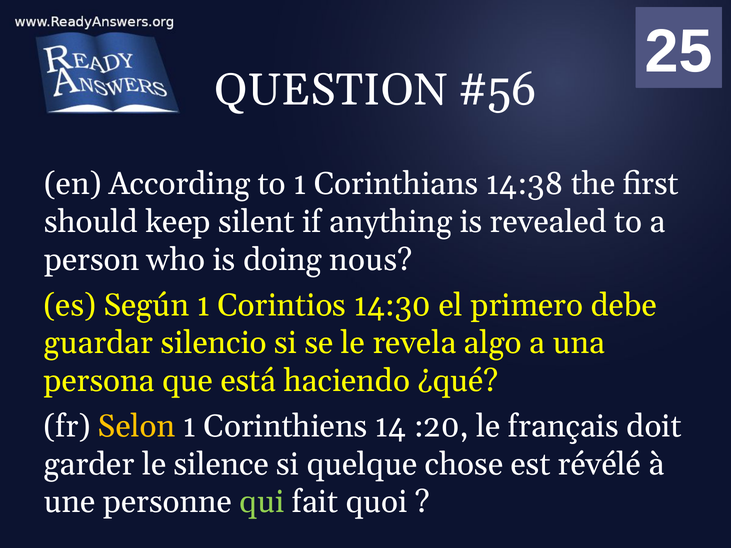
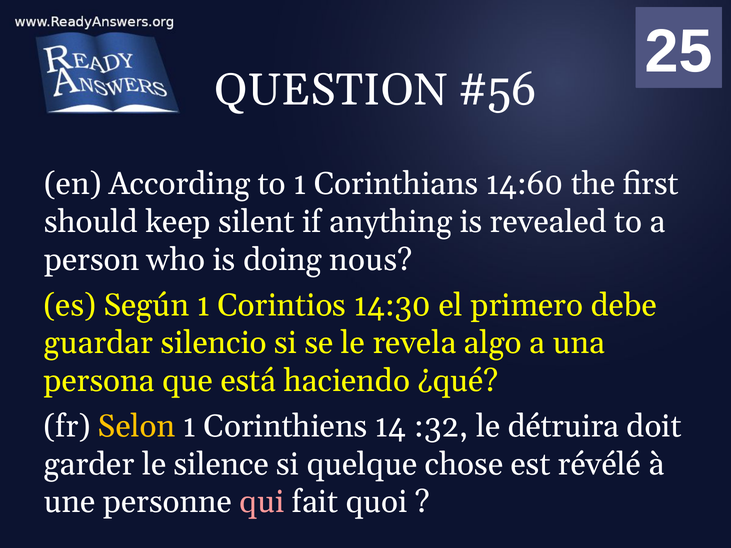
14:38: 14:38 -> 14:60 (525, 184)
:20: :20 -> :32 (441, 427)
français: français -> détruira (564, 427)
qui colour: light green -> pink (262, 502)
